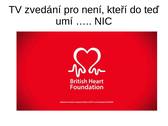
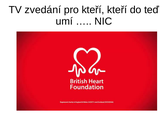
pro není: není -> kteří (93, 10)
